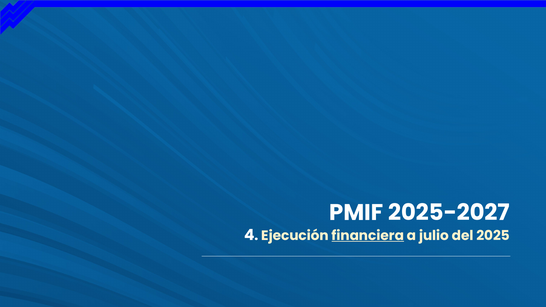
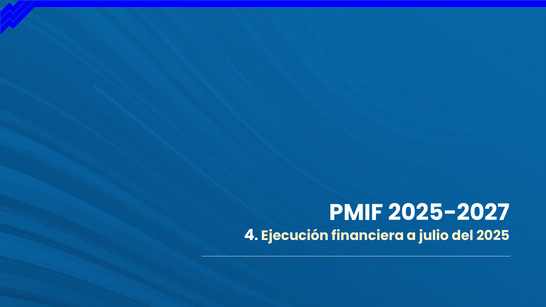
financiera underline: present -> none (368, 236)
